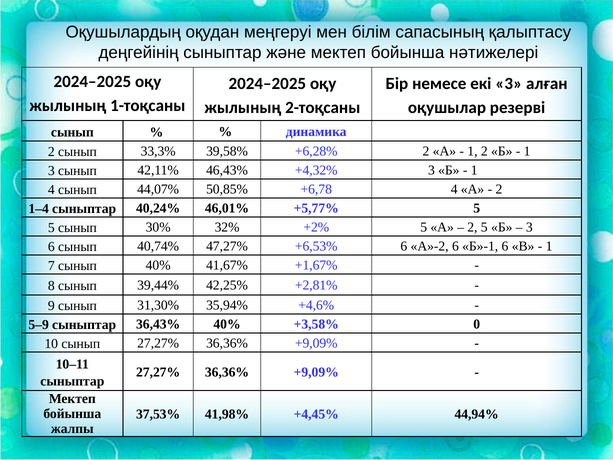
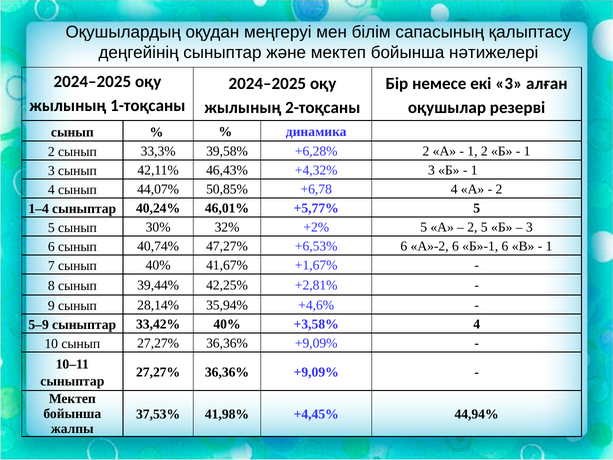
31,30%: 31,30% -> 28,14% (158, 305)
36,43%: 36,43% -> 33,42% (158, 324)
+3,58% 0: 0 -> 4 (477, 324)
